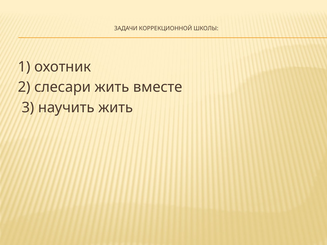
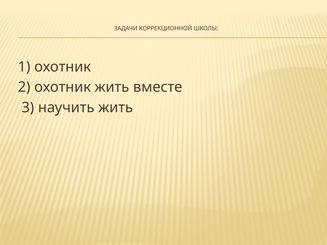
2 слесари: слесари -> охотник (63, 87)
